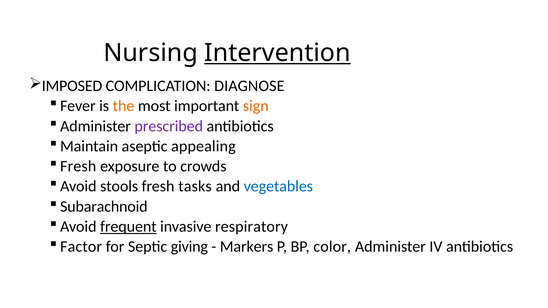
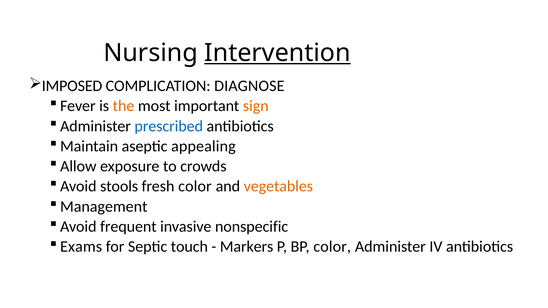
prescribed colour: purple -> blue (169, 126)
Fresh: Fresh -> Allow (78, 166)
fresh tasks: tasks -> color (195, 187)
vegetables colour: blue -> orange (278, 187)
Subarachnoid: Subarachnoid -> Management (104, 207)
frequent underline: present -> none (128, 227)
respiratory: respiratory -> nonspecific (252, 227)
Factor: Factor -> Exams (81, 247)
giving: giving -> touch (189, 247)
